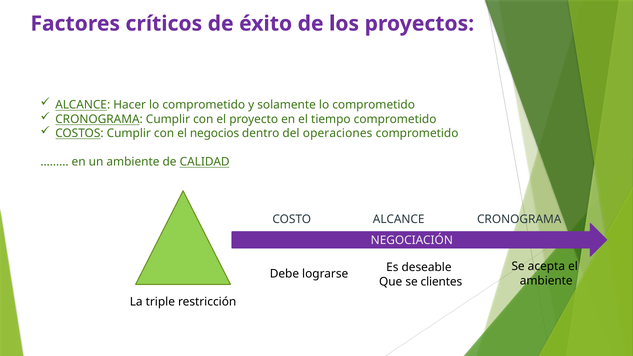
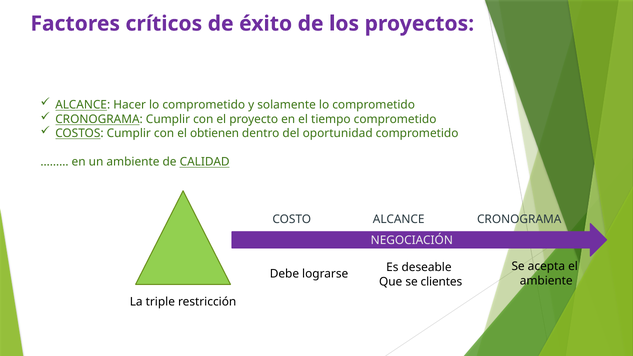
negocios: negocios -> obtienen (215, 133)
operaciones: operaciones -> oportunidad (338, 133)
